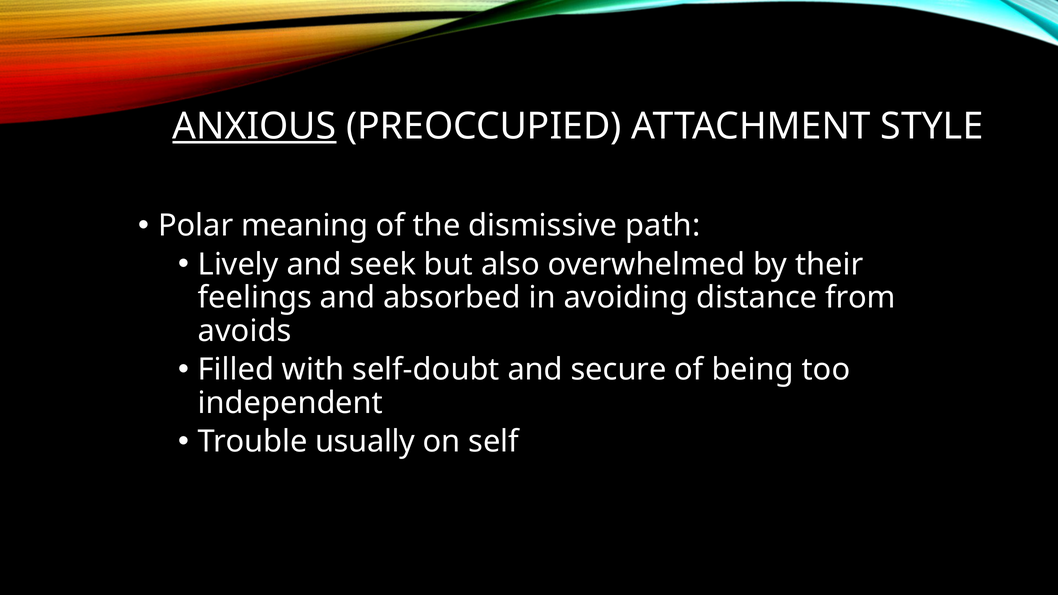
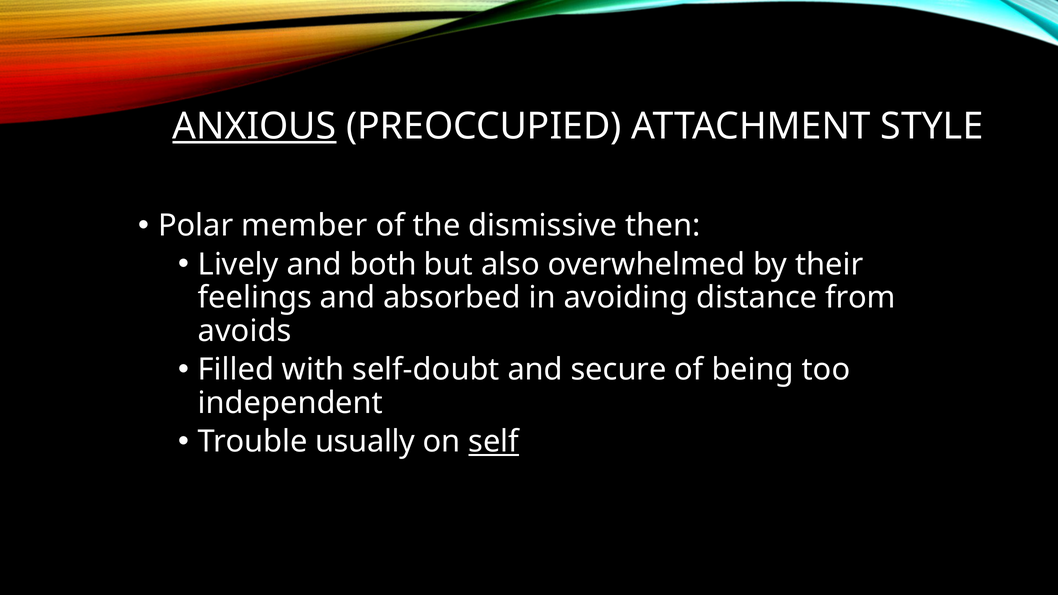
meaning: meaning -> member (304, 226)
path: path -> then (663, 226)
seek: seek -> both (383, 264)
self underline: none -> present (494, 442)
